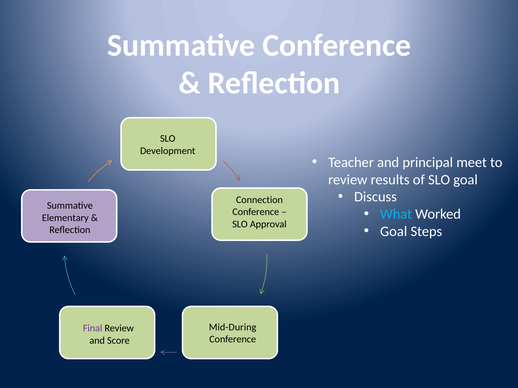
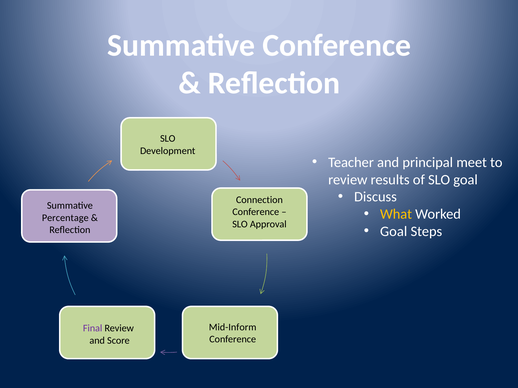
What colour: light blue -> yellow (396, 214)
Elementary: Elementary -> Percentage (65, 218)
Mid-During: Mid-During -> Mid-Inform (233, 328)
